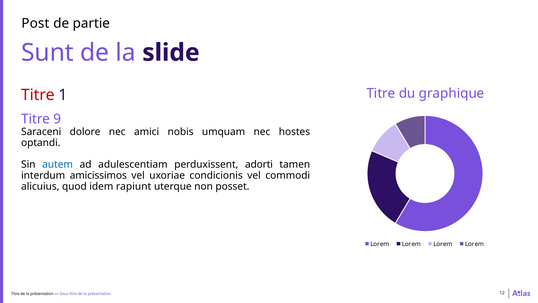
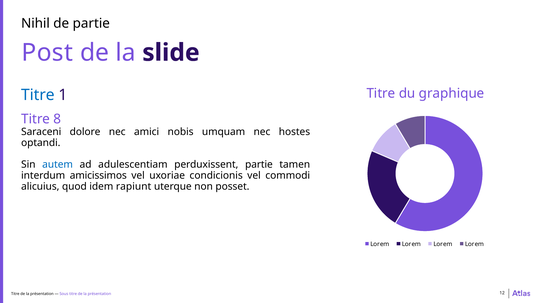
Post: Post -> Nihil (35, 24)
Sunt: Sunt -> Post (47, 53)
Titre colour: red -> blue (38, 95)
9: 9 -> 8 (57, 119)
perduxissent adorti: adorti -> partie (259, 164)
